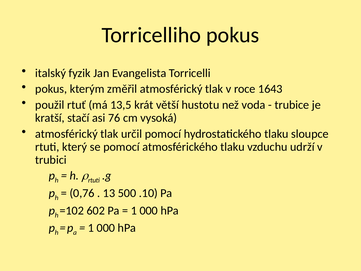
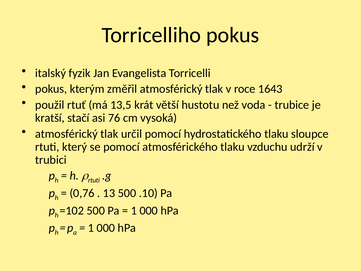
=102 602: 602 -> 500 (96, 210)
